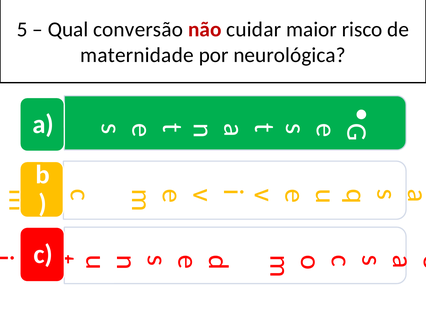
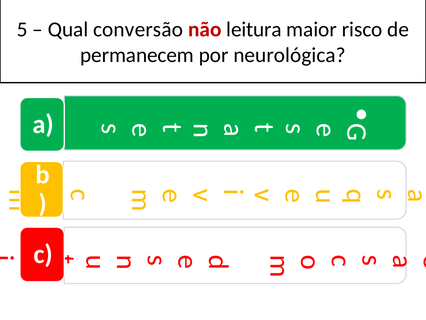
cuidar: cuidar -> leitura (254, 29)
maternidade: maternidade -> permanecem (137, 55)
